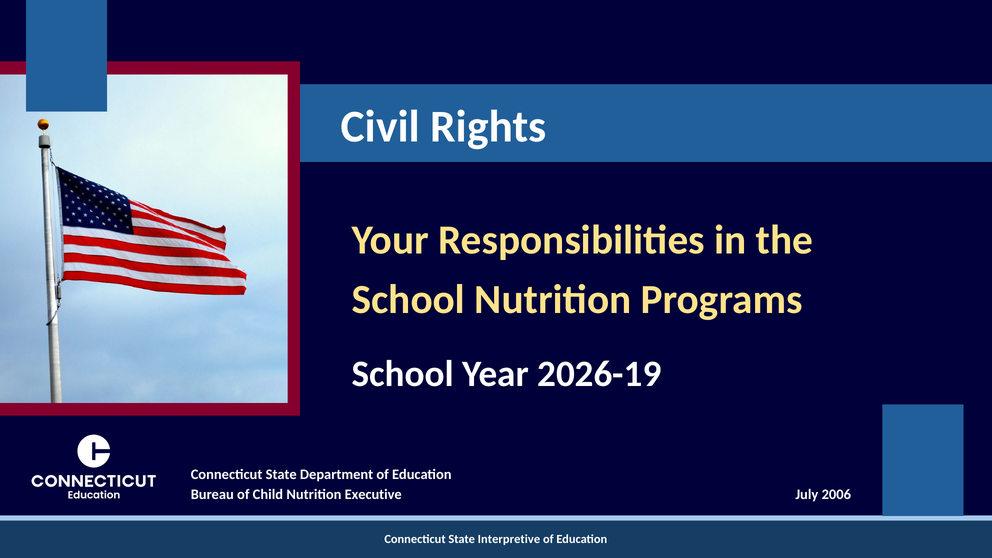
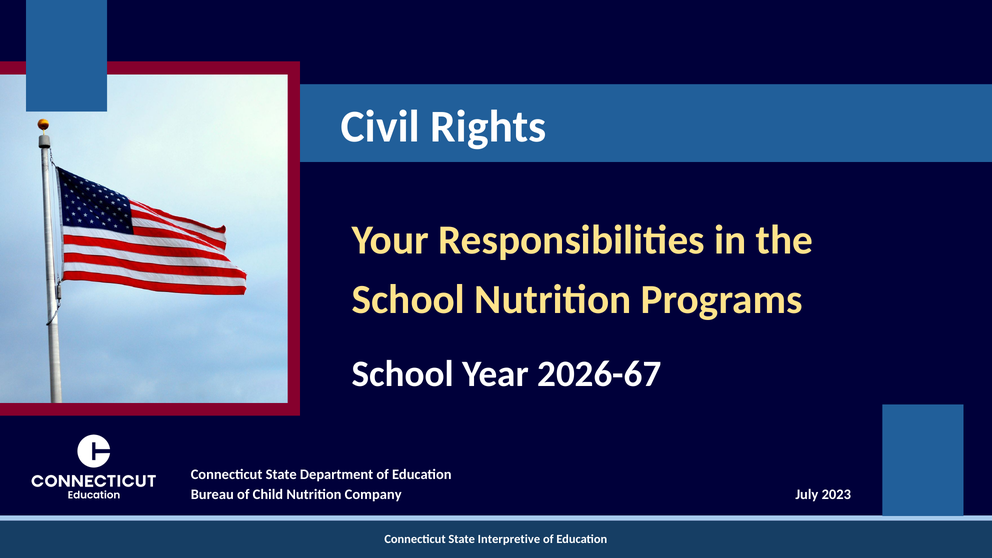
2026-19: 2026-19 -> 2026-67 (599, 374)
Executive: Executive -> Company (373, 494)
2006: 2006 -> 2023 (836, 494)
